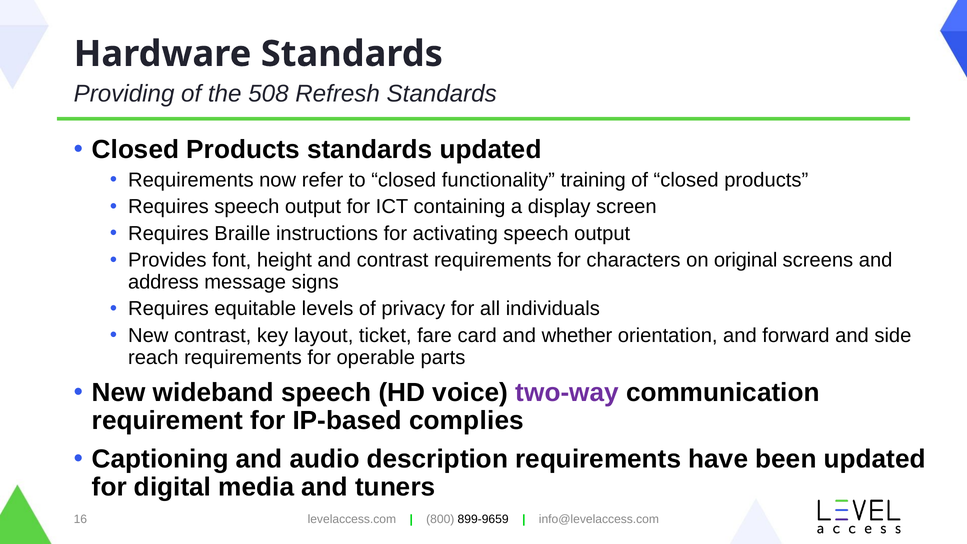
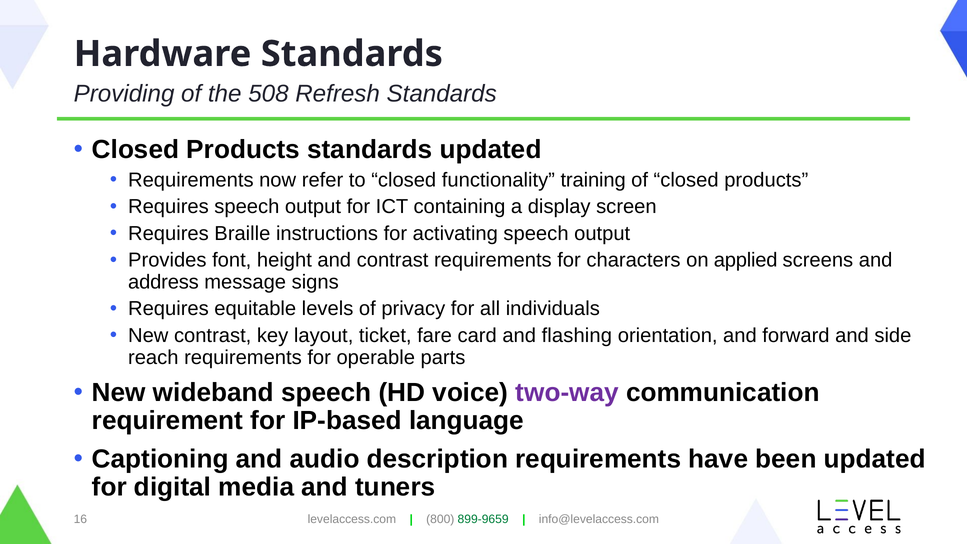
original: original -> applied (746, 260)
whether: whether -> flashing (577, 336)
complies: complies -> language (467, 421)
899-9659 colour: black -> green (483, 519)
